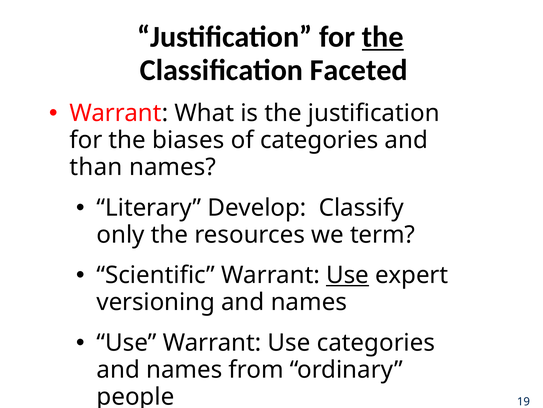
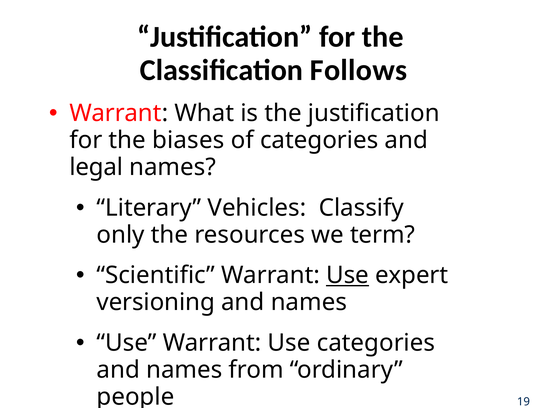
the underline: present -> none (383, 37)
Faceted: Faceted -> Follows (359, 70)
than: than -> legal (96, 167)
Develop: Develop -> Vehicles (257, 207)
